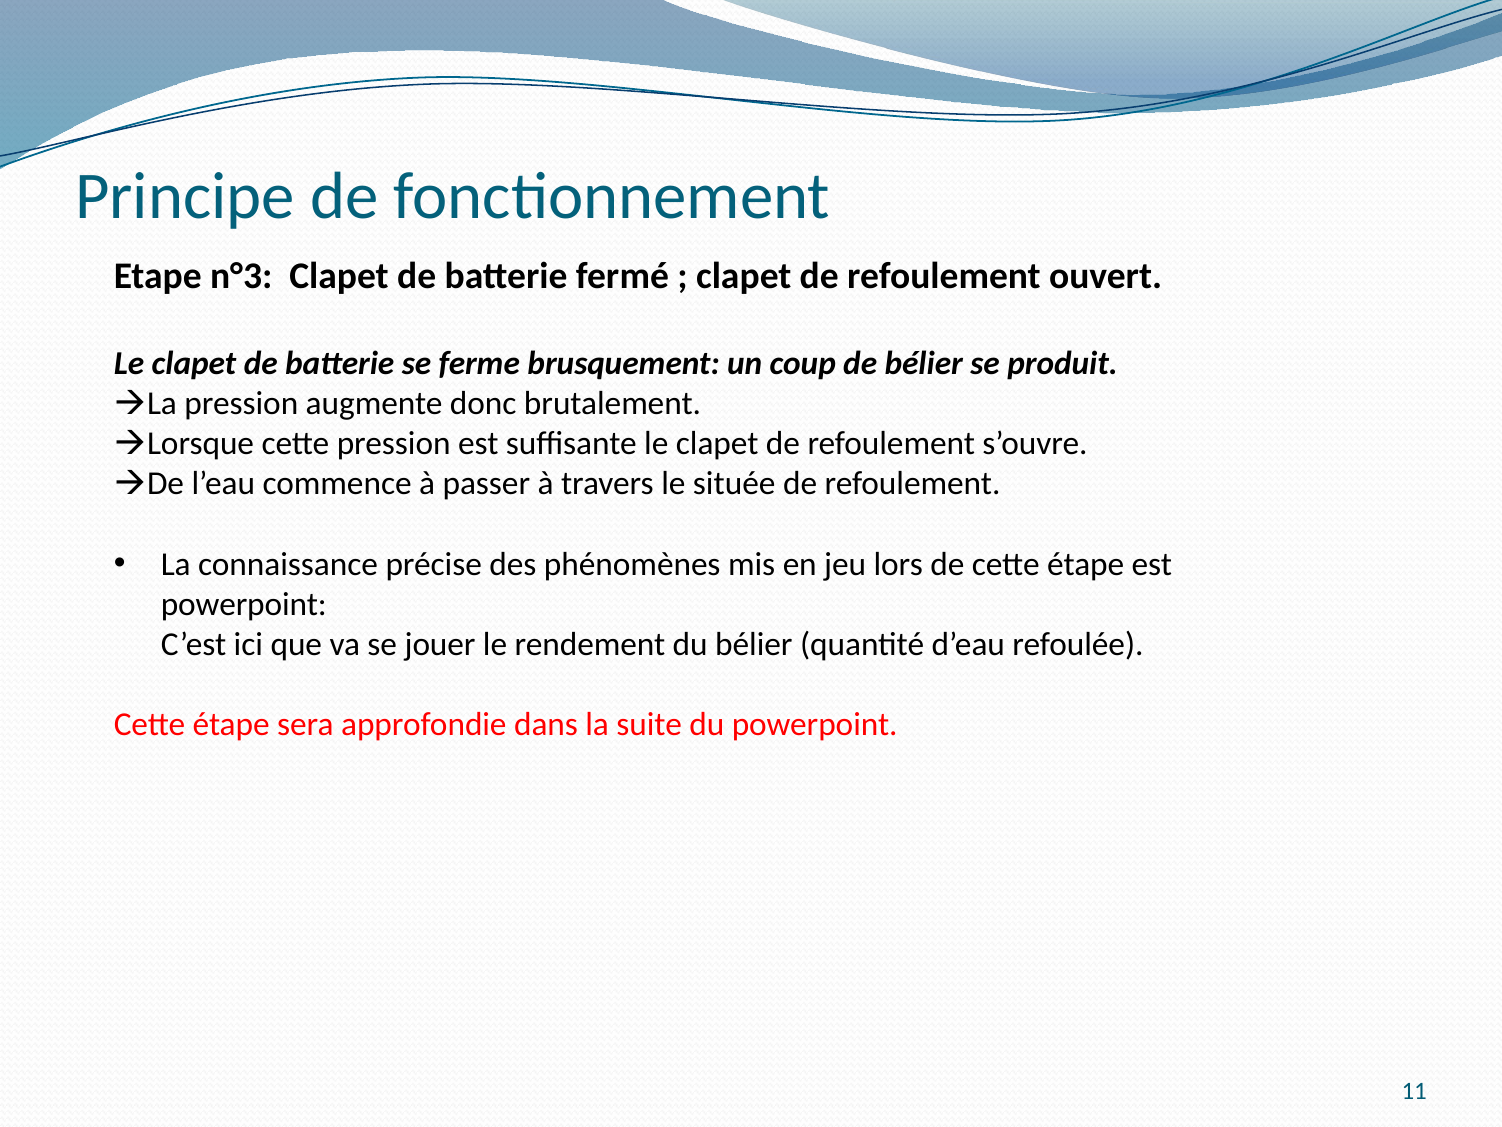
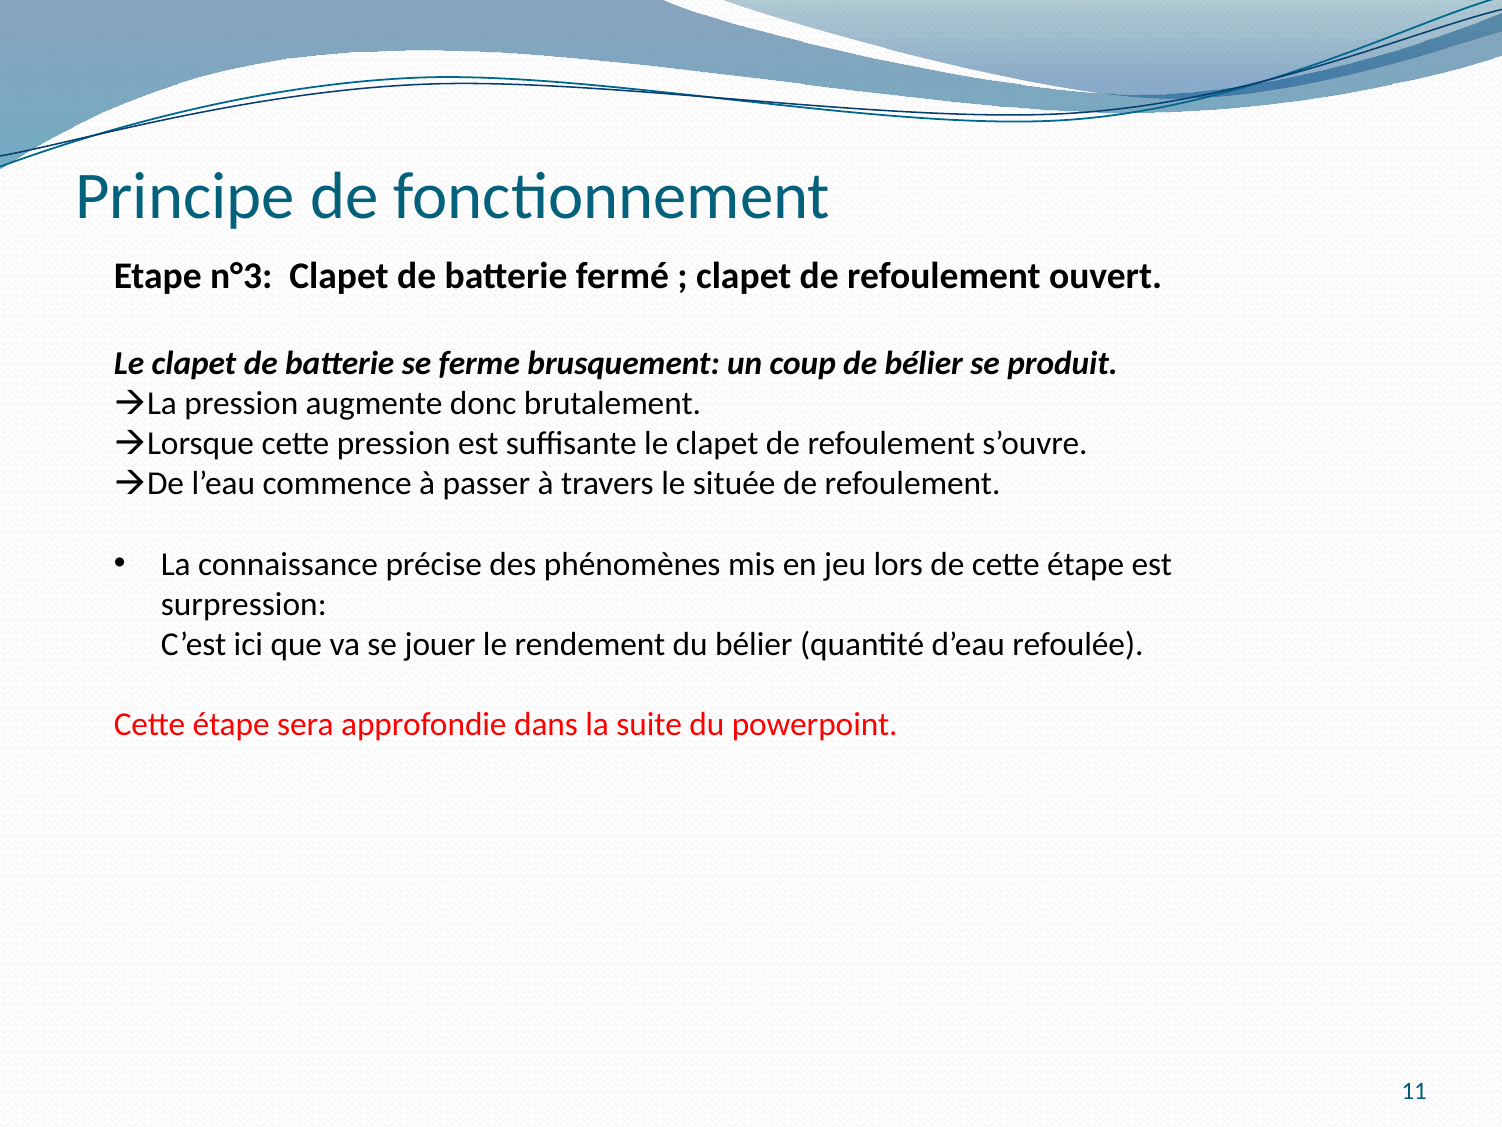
powerpoint: powerpoint -> surpression (244, 604)
